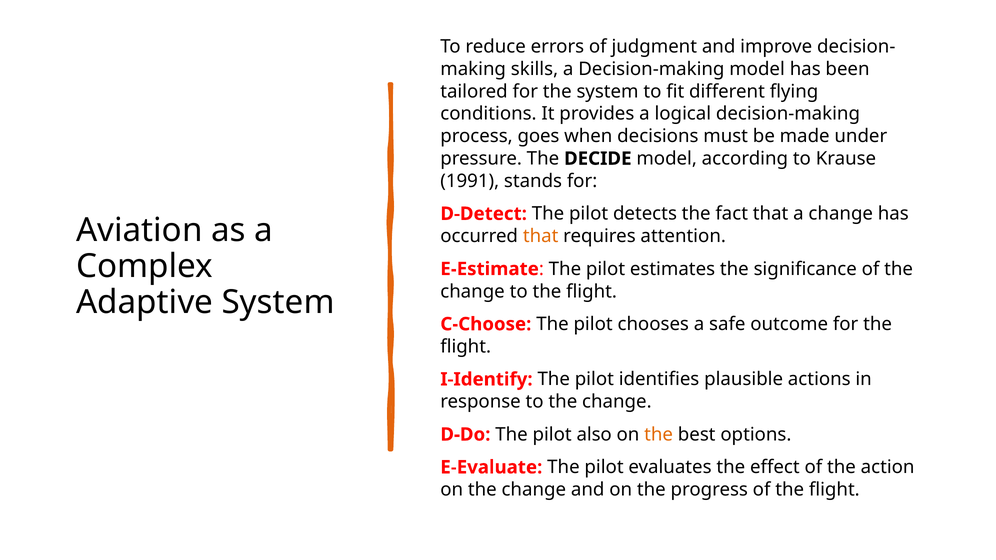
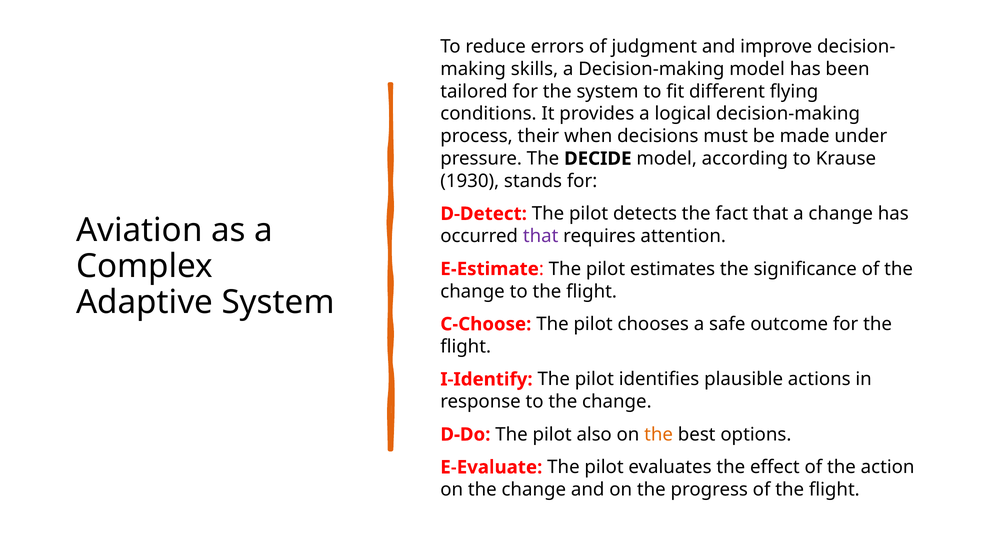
goes: goes -> their (538, 136)
1991: 1991 -> 1930 (470, 181)
that colour: orange -> purple (541, 236)
